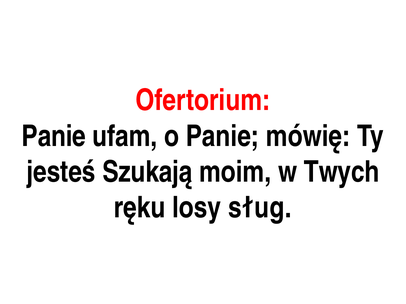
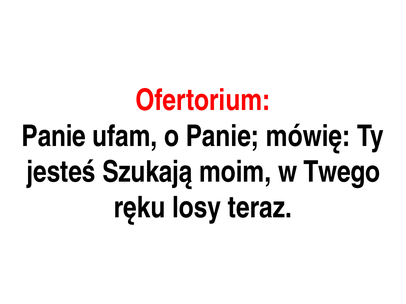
Twych: Twych -> Twego (342, 172)
sług: sług -> teraz (260, 208)
